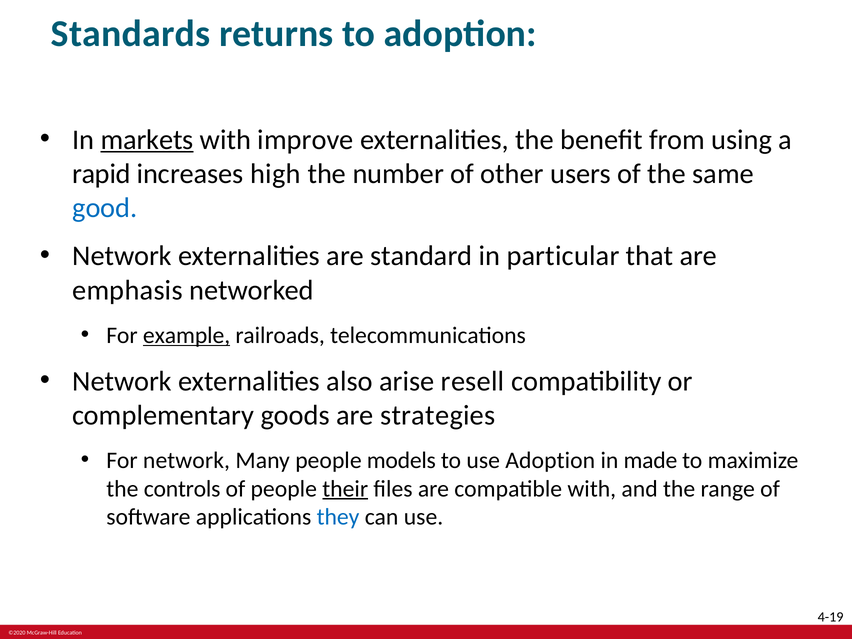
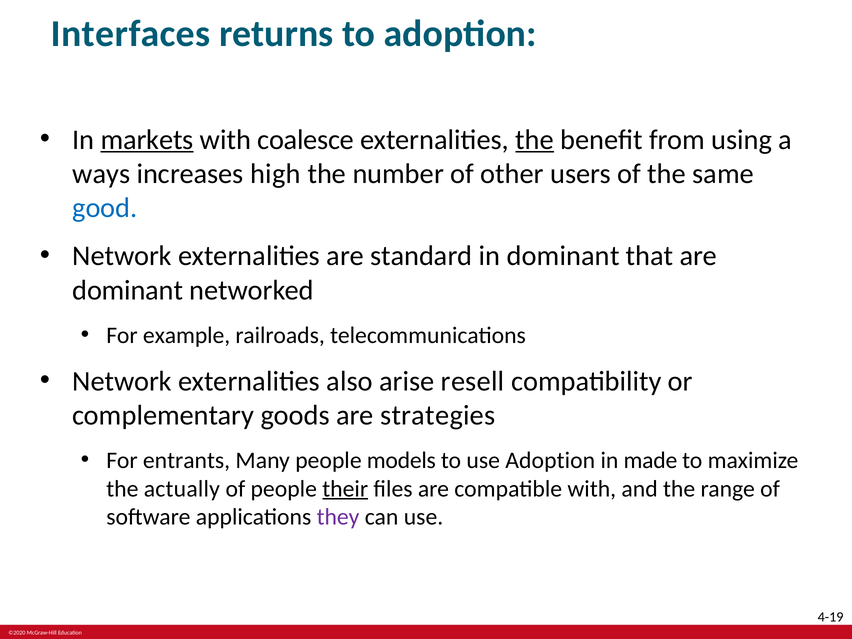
Standards: Standards -> Interfaces (131, 34)
improve: improve -> coalesce (306, 140)
the underline: none -> present (535, 140)
rapid: rapid -> ways (101, 174)
in particular: particular -> dominant (563, 256)
emphasis: emphasis -> dominant (128, 290)
example underline: present -> none (187, 335)
For network: network -> entrants (187, 460)
controls: controls -> actually (182, 489)
they colour: blue -> purple (338, 517)
